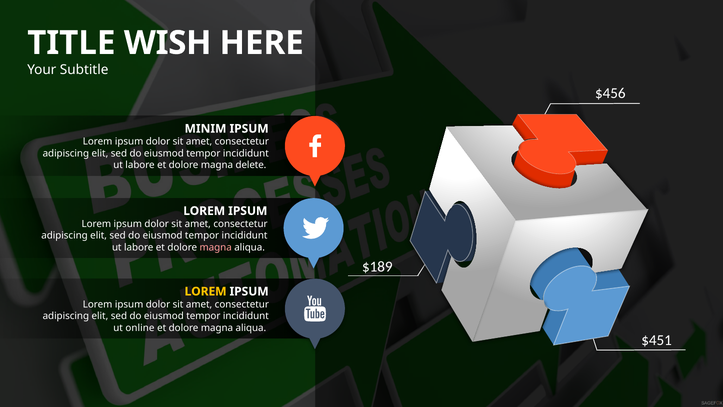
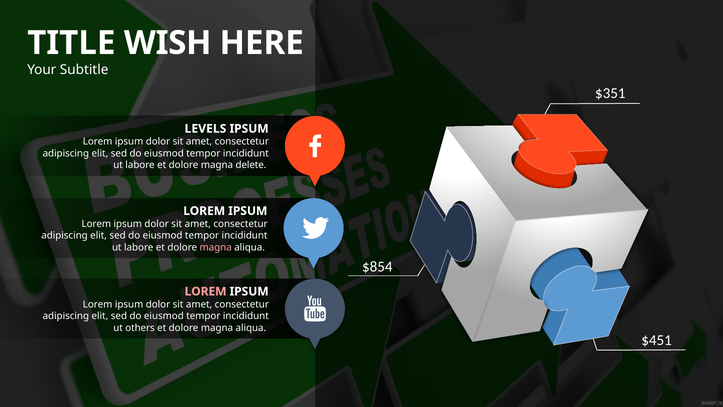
$456: $456 -> $351 (610, 93)
MINIM: MINIM -> LEVELS (205, 129)
$189: $189 -> $854 (377, 266)
LOREM colour: yellow -> pink (206, 291)
online: online -> others (140, 328)
